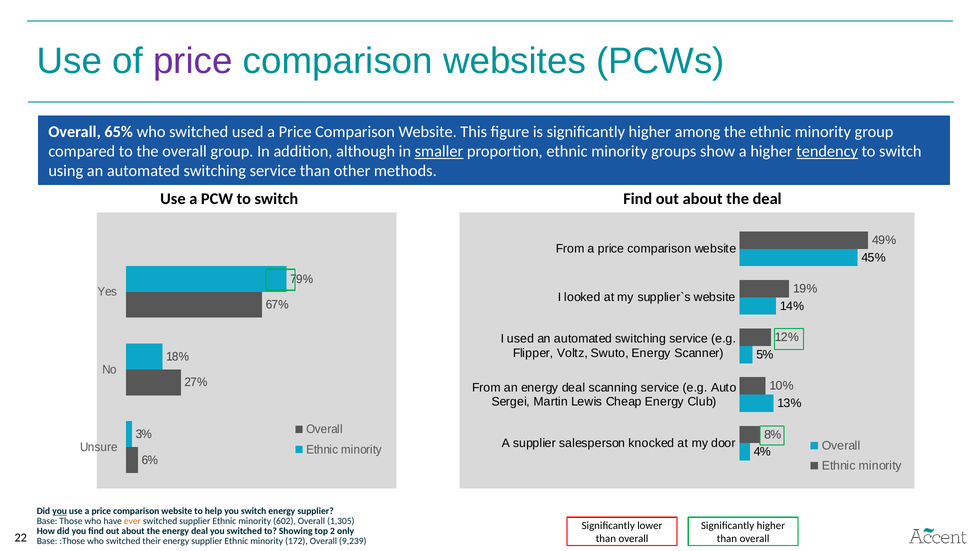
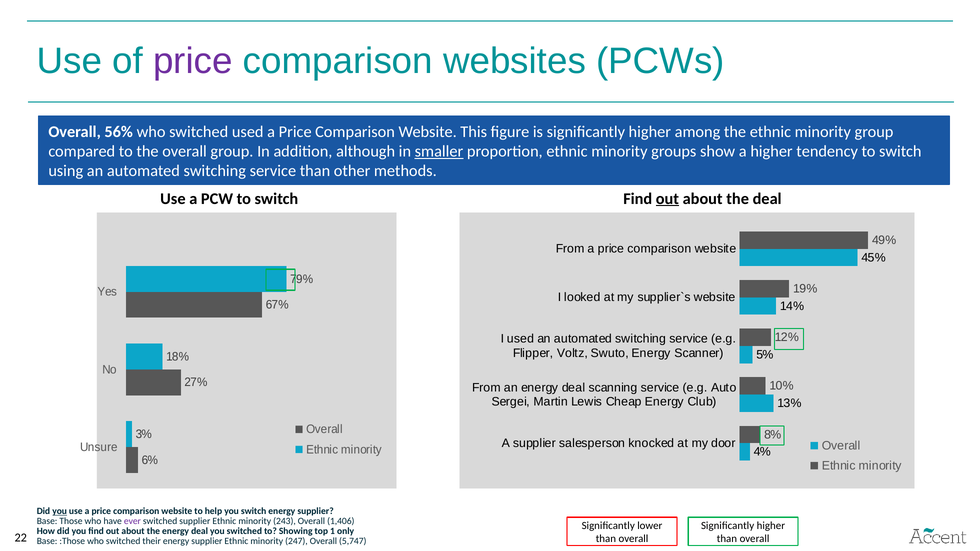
65%: 65% -> 56% (119, 132)
tendency underline: present -> none (827, 151)
out underline: none -> present (667, 199)
ever colour: orange -> purple (132, 522)
602: 602 -> 243 (284, 522)
1,305: 1,305 -> 1,406 (341, 522)
2: 2 -> 1 (333, 532)
172: 172 -> 247 (296, 542)
9,239: 9,239 -> 5,747 (353, 542)
